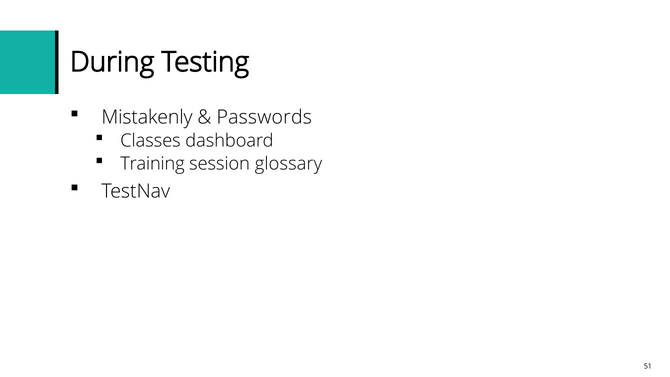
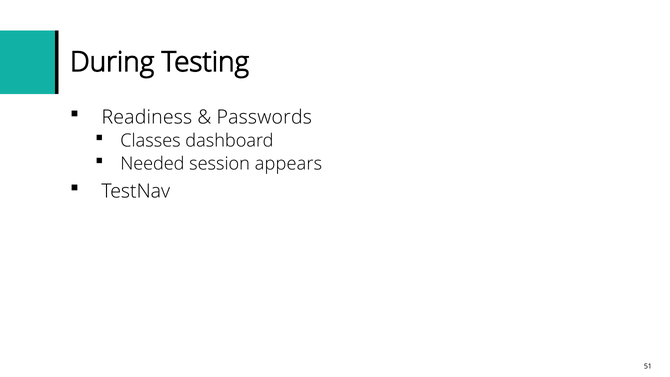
Mistakenly: Mistakenly -> Readiness (147, 117)
Training: Training -> Needed (152, 164)
glossary: glossary -> appears (288, 164)
